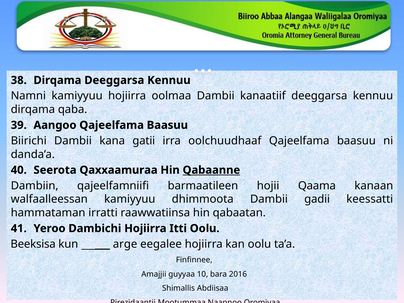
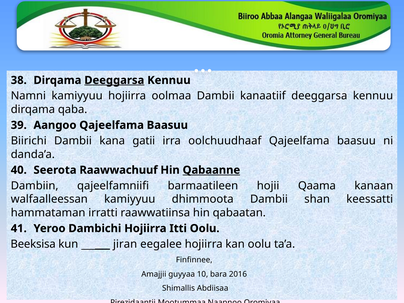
Deeggarsa underline: none -> present (114, 80)
Qaxxaamuraa: Qaxxaamuraa -> Raawwachuuf (119, 170)
gadii: gadii -> shan (317, 199)
arge: arge -> jiran (125, 244)
